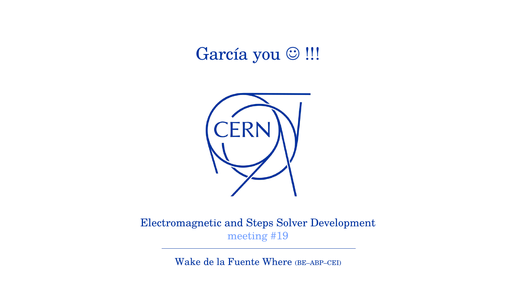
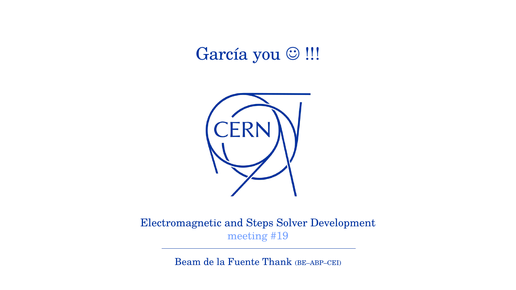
Wake: Wake -> Beam (188, 262)
Where: Where -> Thank (277, 262)
